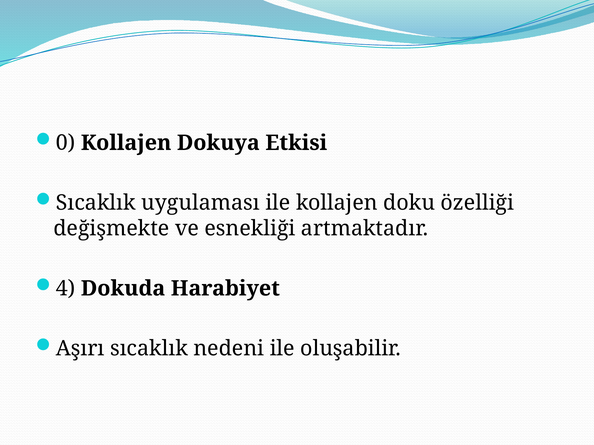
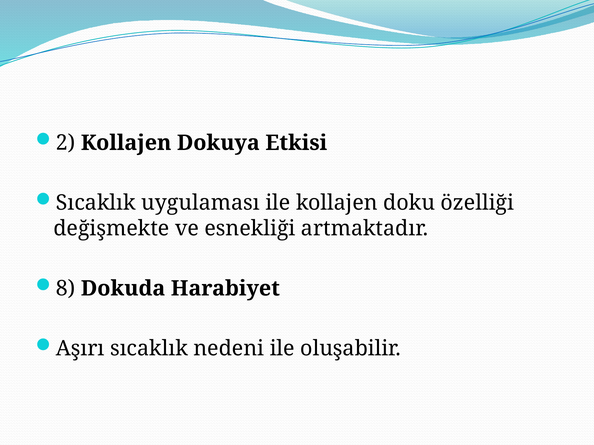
0: 0 -> 2 (66, 143)
4: 4 -> 8 (66, 289)
